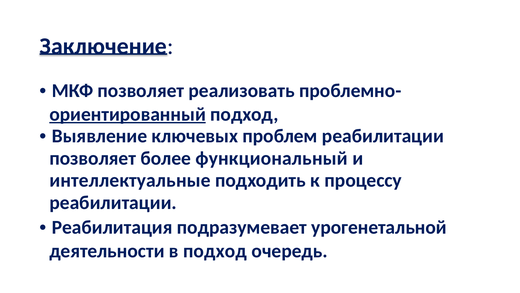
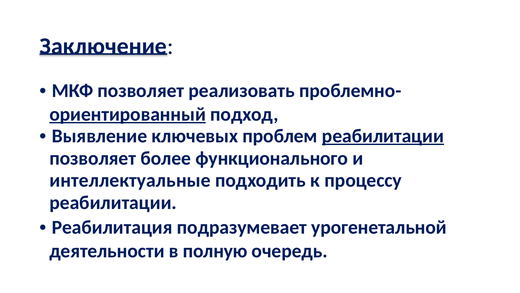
реабилитации underline: none -> present (383, 136)
функциональный: функциональный -> функционального (272, 158)
в подход: подход -> полную (215, 251)
